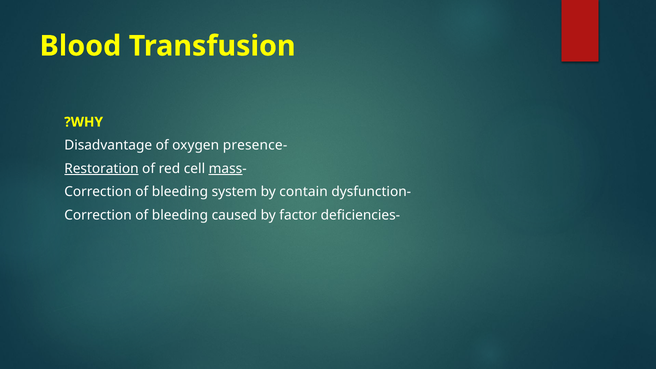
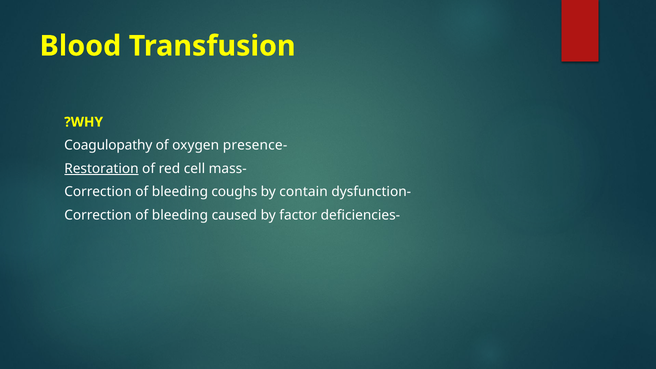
Disadvantage: Disadvantage -> Coagulopathy (108, 145)
mass underline: present -> none (225, 169)
system: system -> coughs (234, 192)
